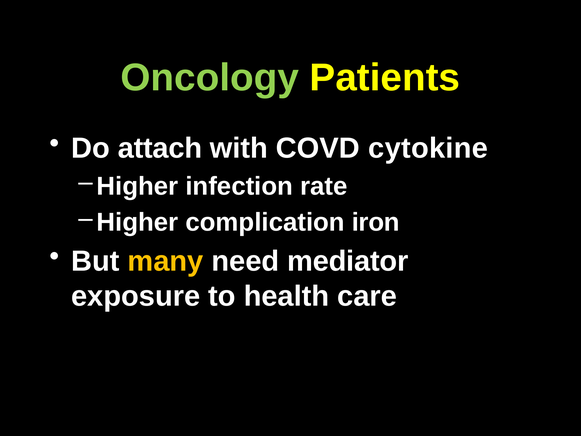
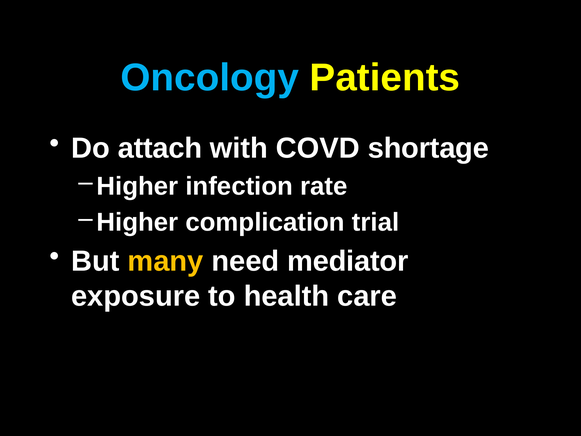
Oncology colour: light green -> light blue (210, 78)
cytokine: cytokine -> shortage (428, 148)
iron: iron -> trial (376, 222)
